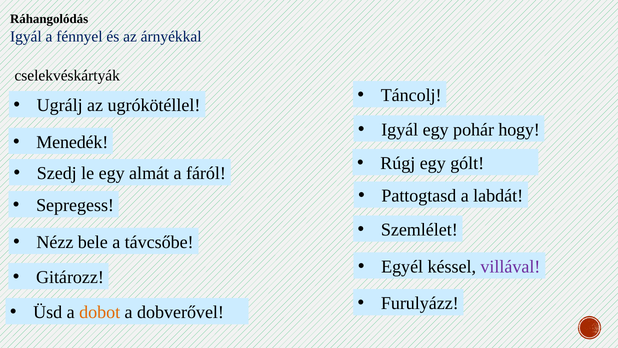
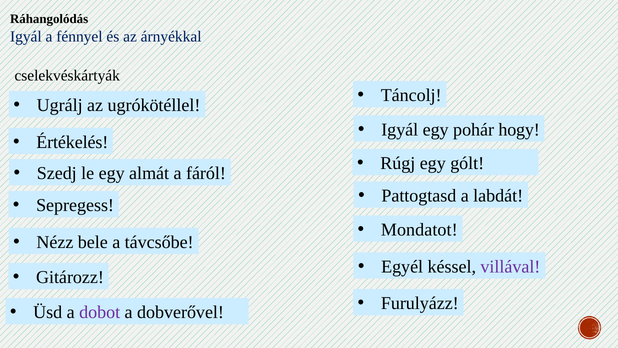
Menedék: Menedék -> Értékelés (72, 142)
Szemlélet: Szemlélet -> Mondatot (419, 230)
dobot colour: orange -> purple (100, 312)
